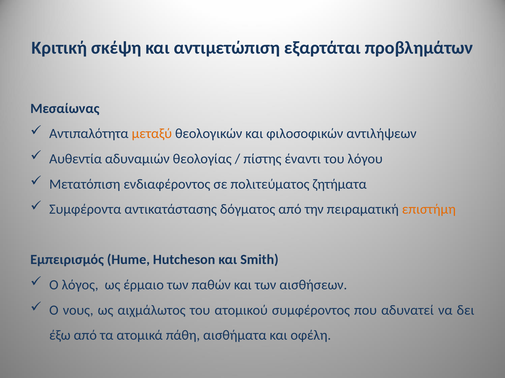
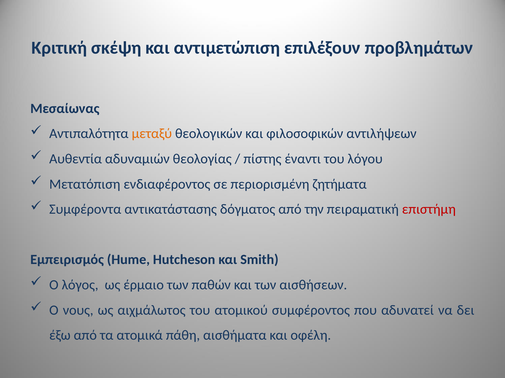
εξαρτάται: εξαρτάται -> επιλέξουν (322, 48)
πολιτεύματος: πολιτεύματος -> περιορισμένη (270, 184)
επιστήμη colour: orange -> red (429, 210)
